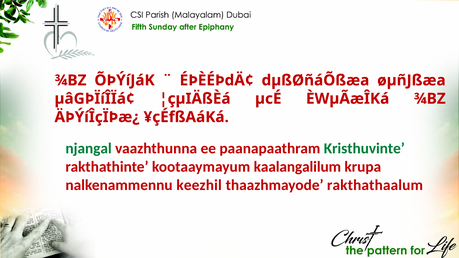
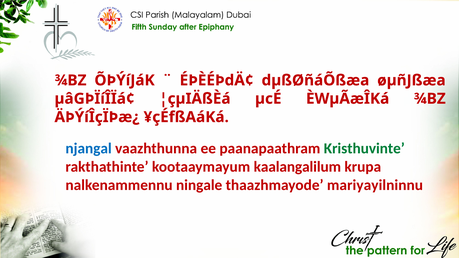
njangal colour: green -> blue (89, 149)
keezhil: keezhil -> ningale (199, 185)
rakthathaalum: rakthathaalum -> mariyayilninnu (375, 185)
